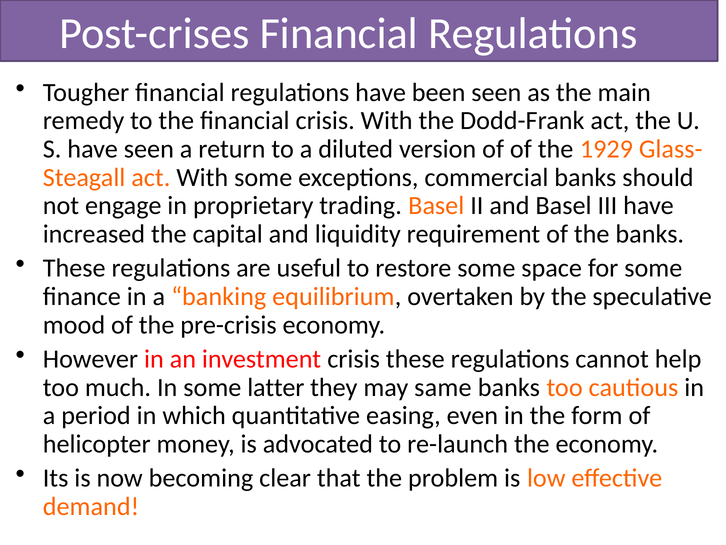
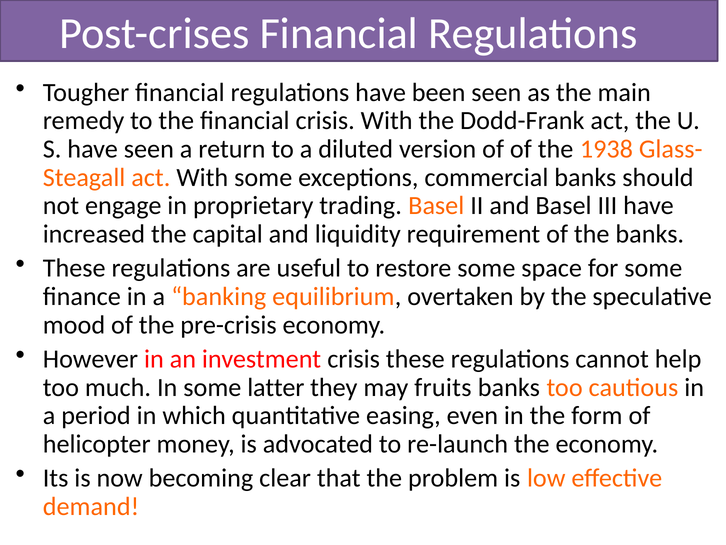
1929: 1929 -> 1938 (606, 149)
same: same -> fruits (443, 387)
